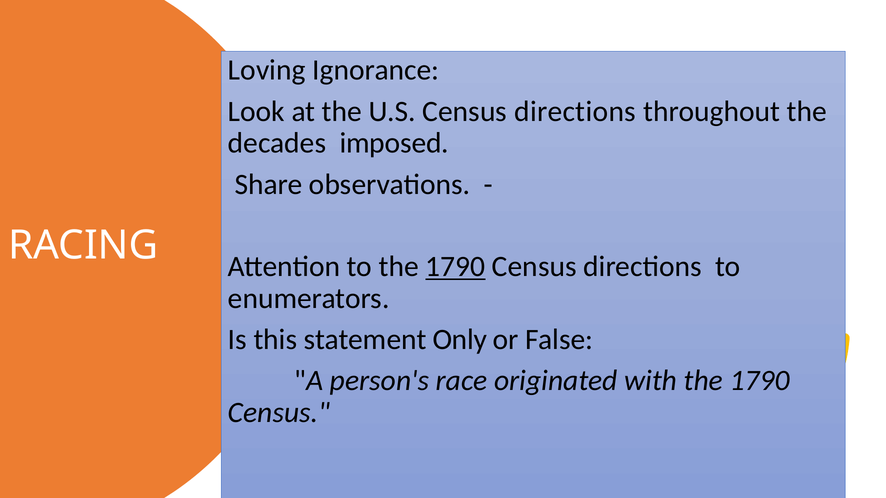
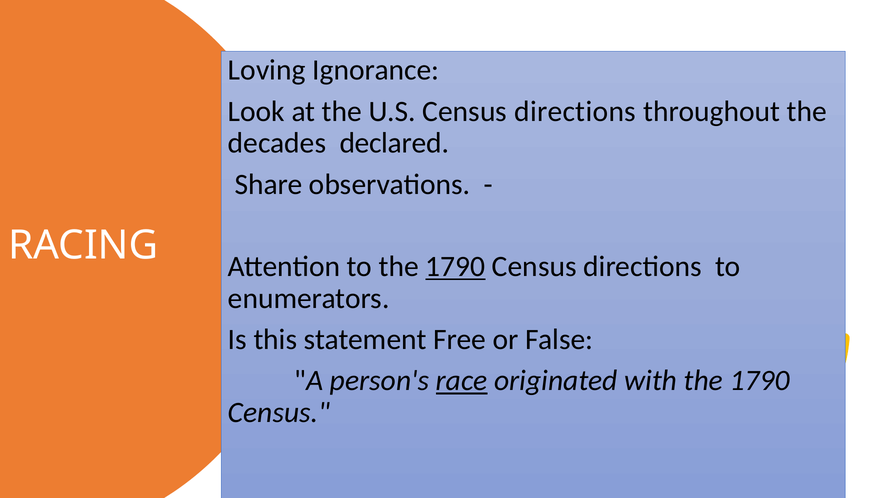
imposed: imposed -> declared (394, 143)
Only: Only -> Free (460, 340)
race underline: none -> present (462, 381)
